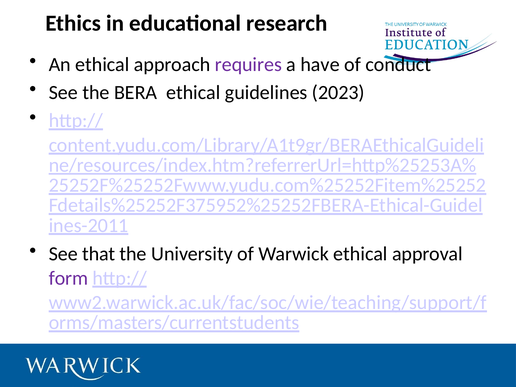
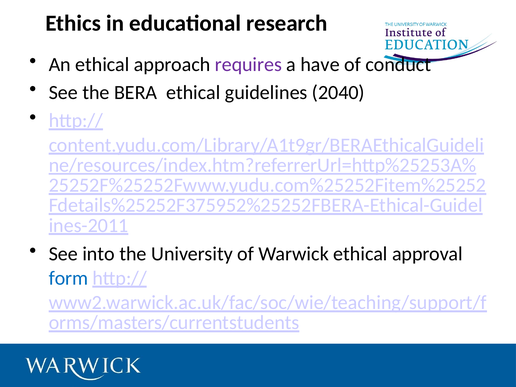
2023: 2023 -> 2040 (338, 93)
that: that -> into (99, 254)
form colour: purple -> blue (68, 278)
